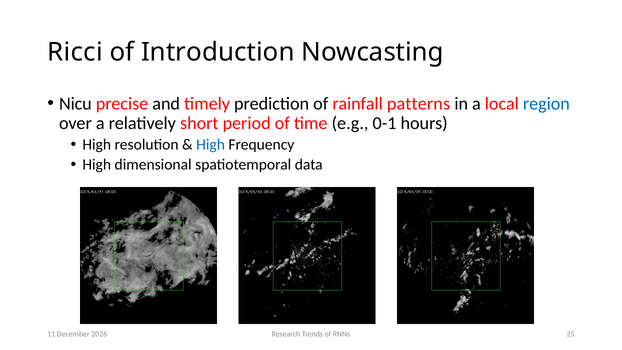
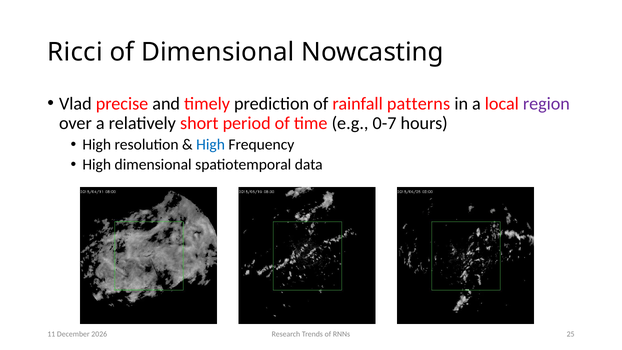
of Introduction: Introduction -> Dimensional (218, 52)
Nicu: Nicu -> Vlad (75, 104)
region colour: blue -> purple (546, 104)
0-1: 0-1 -> 0-7 (385, 123)
